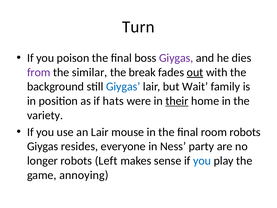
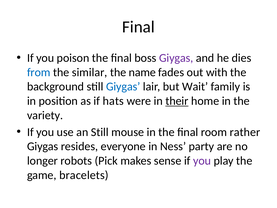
Turn: Turn -> Final (138, 27)
from colour: purple -> blue (39, 72)
break: break -> name (142, 72)
out underline: present -> none (195, 72)
an Lair: Lair -> Still (100, 132)
room robots: robots -> rather (245, 132)
Left: Left -> Pick (106, 161)
you colour: blue -> purple (202, 161)
annoying: annoying -> bracelets (84, 175)
